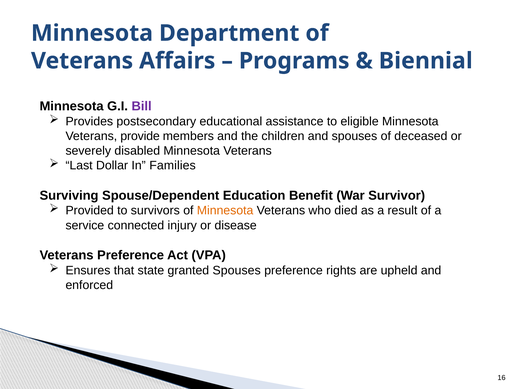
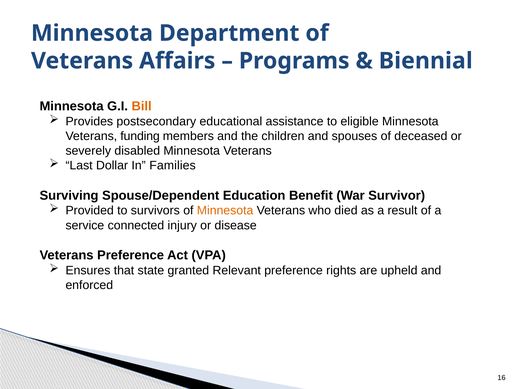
Bill colour: purple -> orange (142, 106)
provide: provide -> funding (140, 136)
granted Spouses: Spouses -> Relevant (237, 270)
